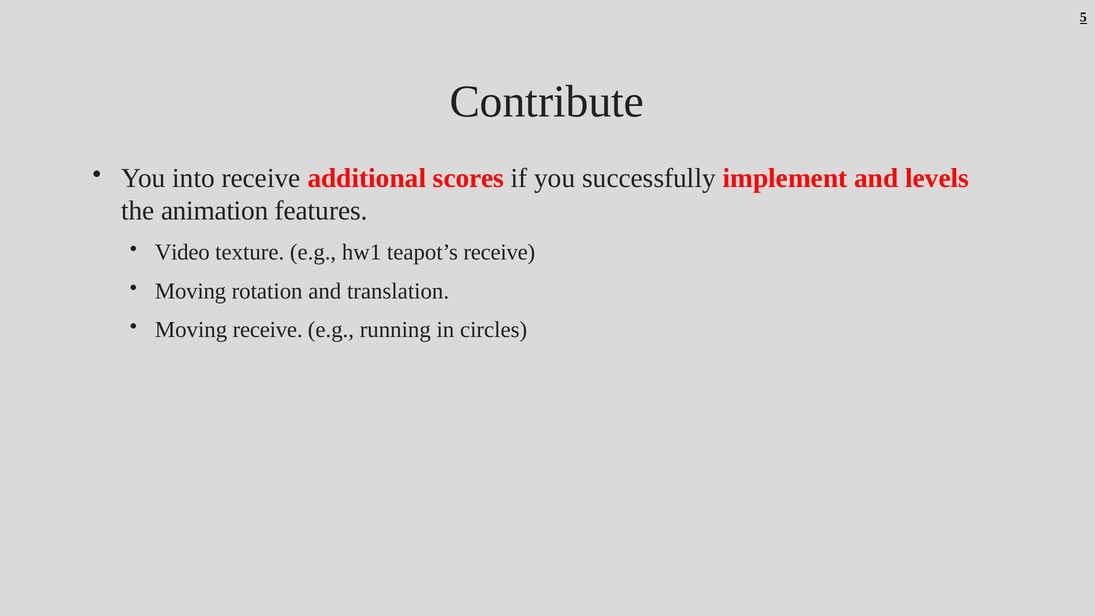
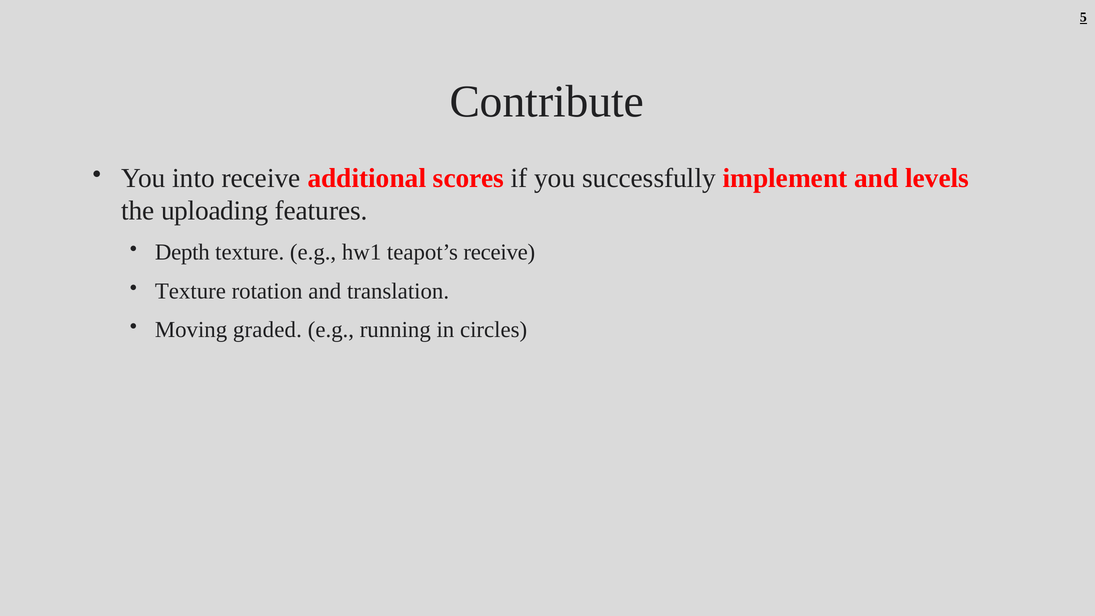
animation: animation -> uploading (215, 211)
Video: Video -> Depth (182, 252)
Moving: Moving -> Texture (190, 291)
Moving receive: receive -> graded (267, 330)
